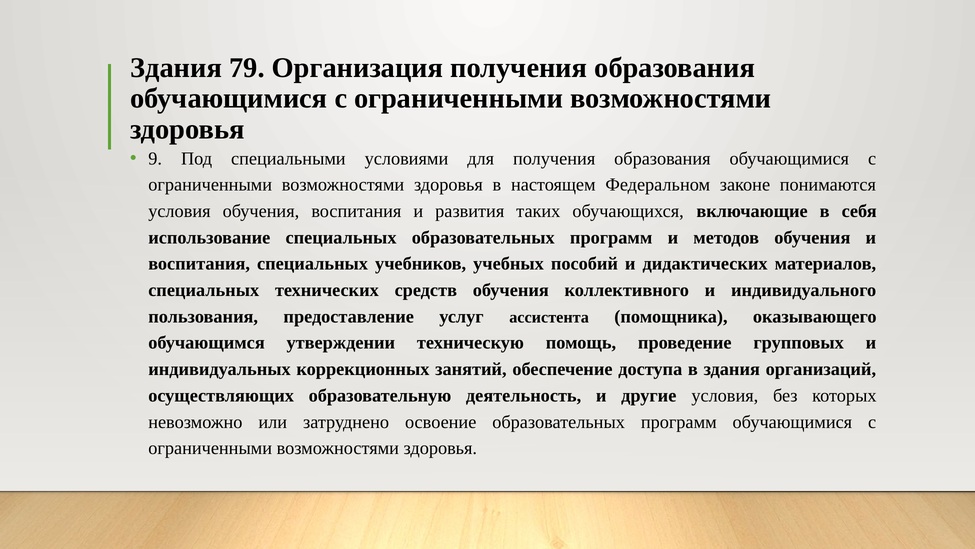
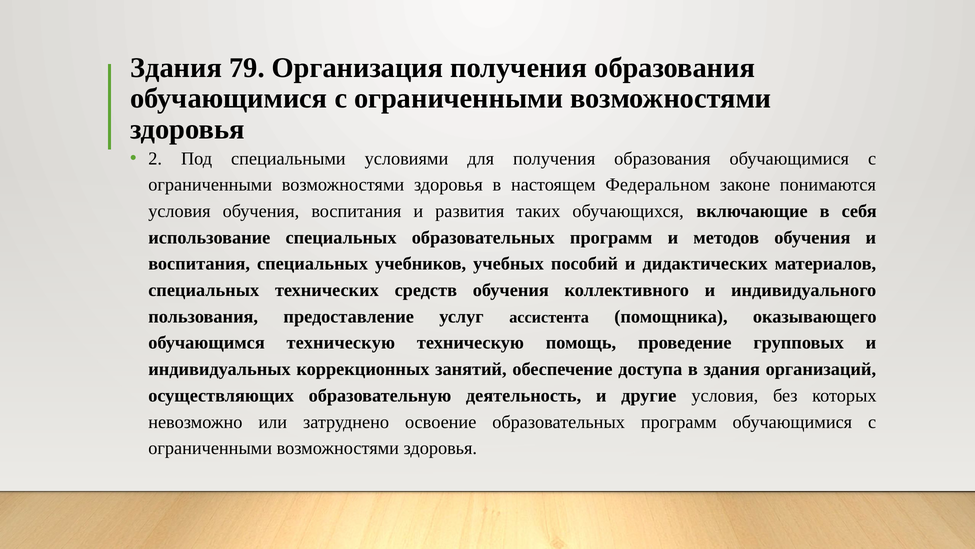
9: 9 -> 2 (155, 158)
обучающимся утверждении: утверждении -> техническую (341, 343)
